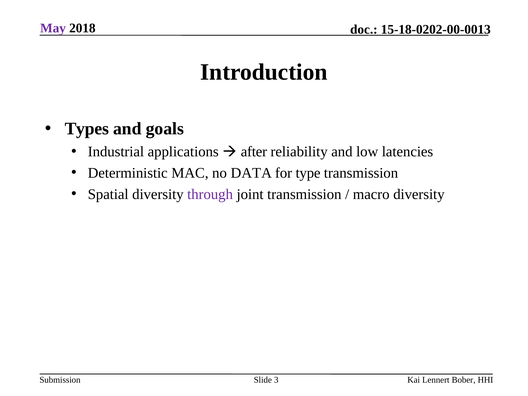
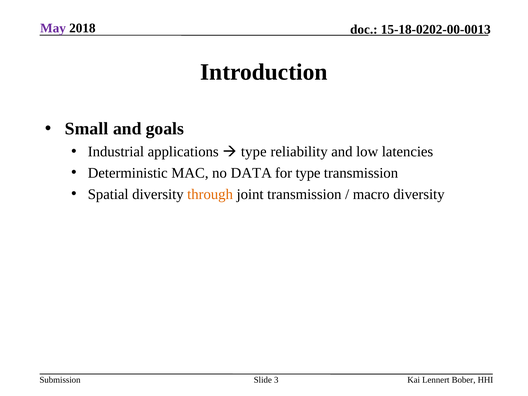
Types: Types -> Small (87, 129)
after: after -> type (254, 152)
through colour: purple -> orange (210, 194)
